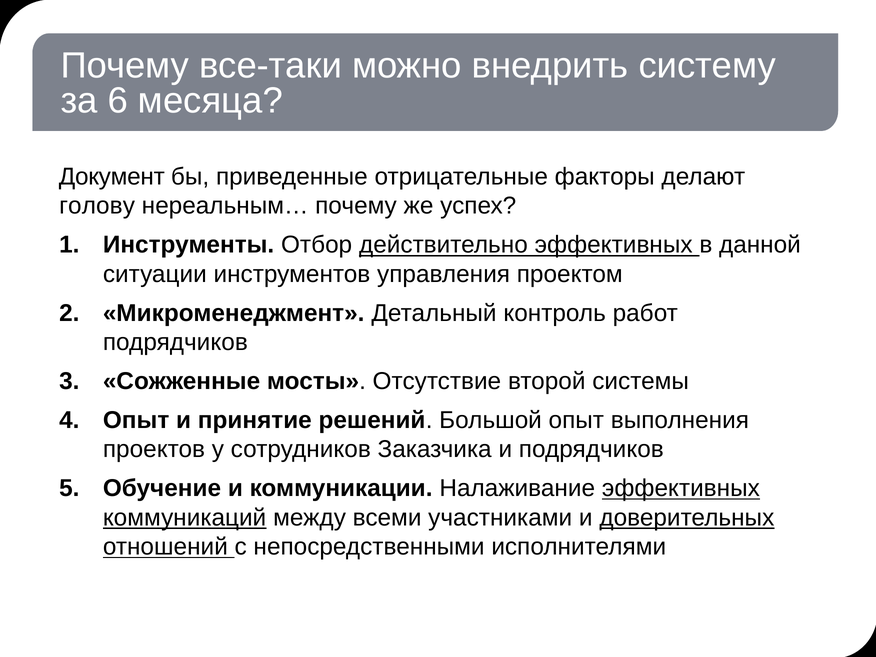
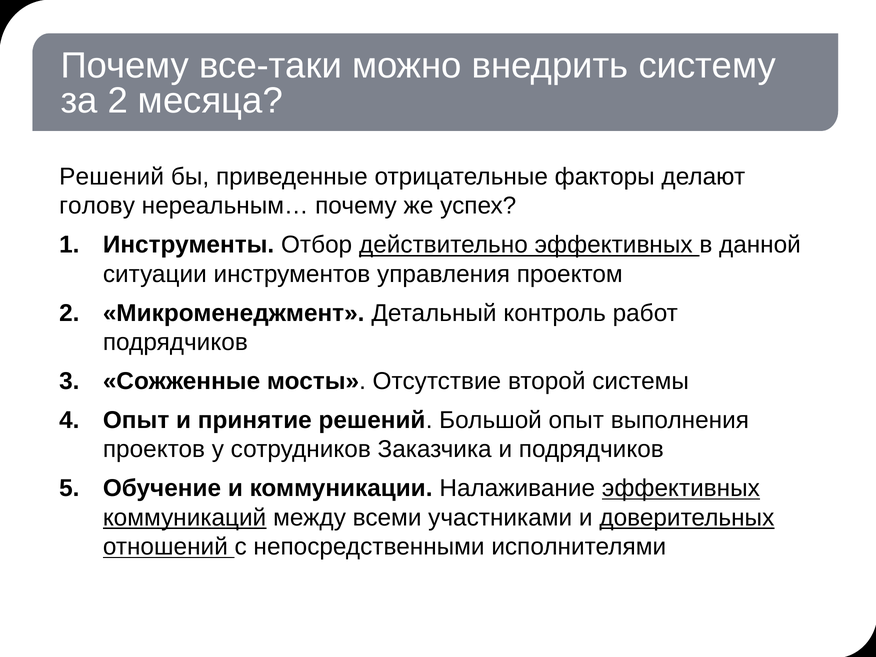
за 6: 6 -> 2 (118, 101)
Документ: Документ -> Решений (112, 177)
